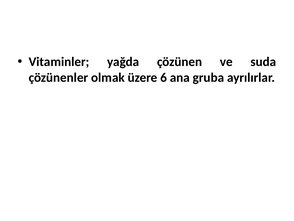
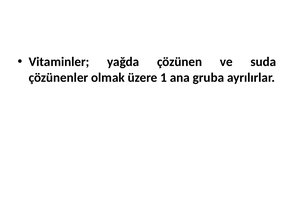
6: 6 -> 1 (164, 77)
